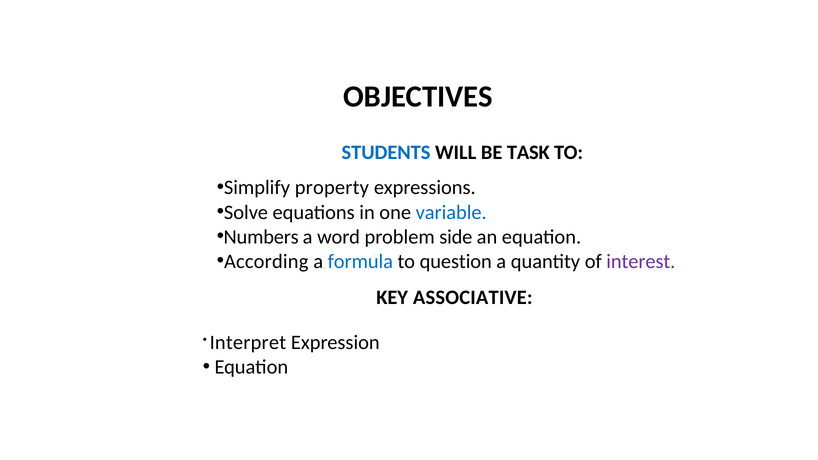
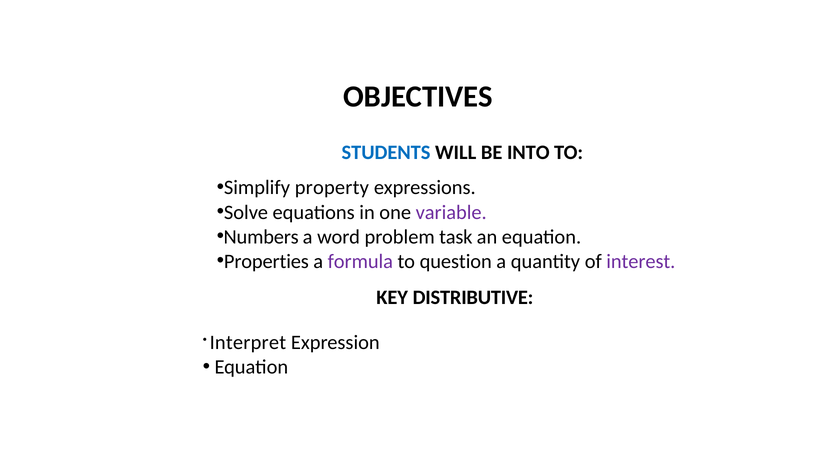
TASK: TASK -> INTO (528, 152)
variable colour: blue -> purple (451, 212)
side: side -> task (456, 237)
According: According -> Properties (266, 261)
formula colour: blue -> purple (360, 261)
ASSOCIATIVE: ASSOCIATIVE -> DISTRIBUTIVE (473, 297)
